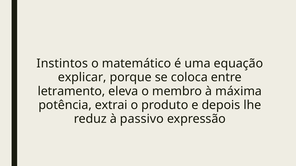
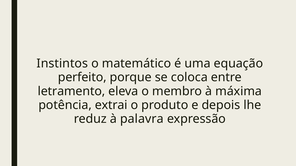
explicar: explicar -> perfeito (82, 78)
passivo: passivo -> palavra (142, 119)
